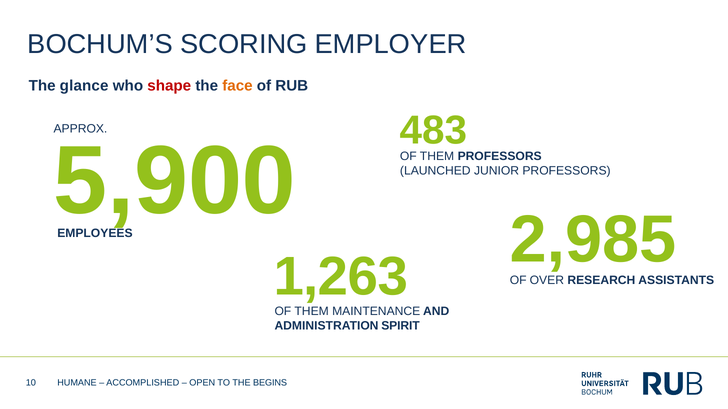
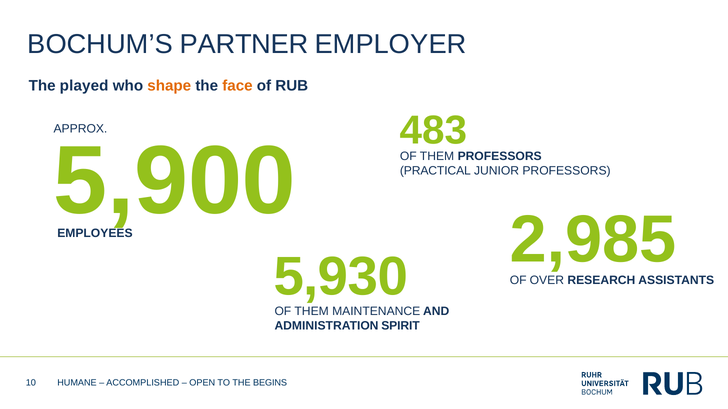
SCORING: SCORING -> PARTNER (244, 44)
glance: glance -> played (84, 86)
shape colour: red -> orange (169, 86)
LAUNCHED: LAUNCHED -> PRACTICAL (435, 171)
1,263: 1,263 -> 5,930 (341, 277)
